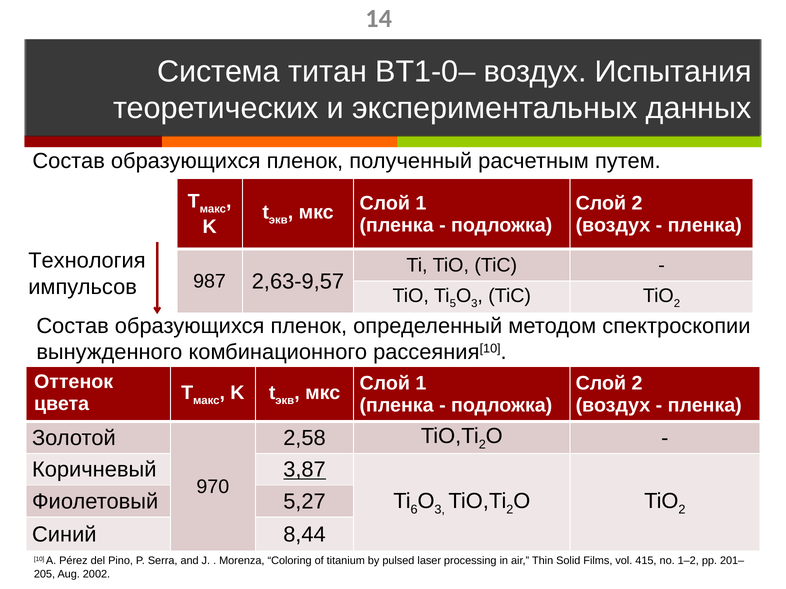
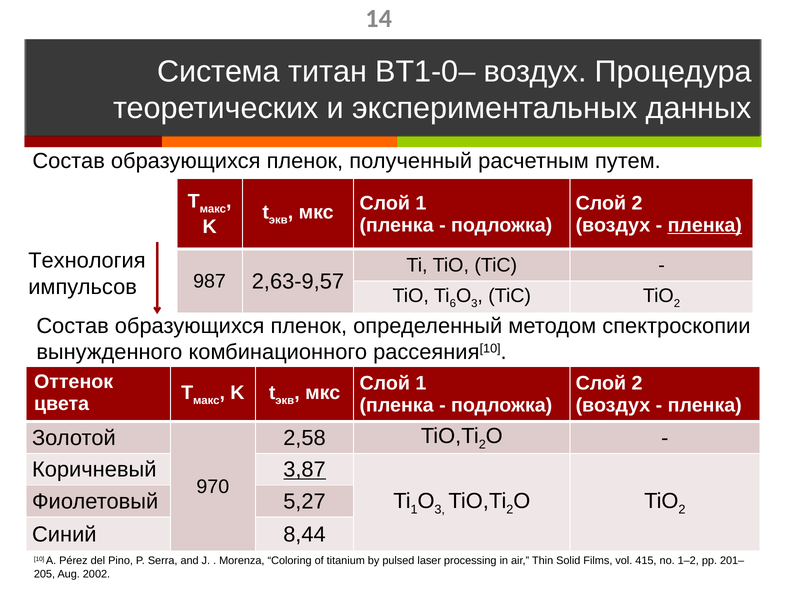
Испытания: Испытания -> Процедура (673, 72)
пленка underline: none -> present (705, 225)
5: 5 -> 6 (453, 304)
Ti 6: 6 -> 1 (414, 510)
